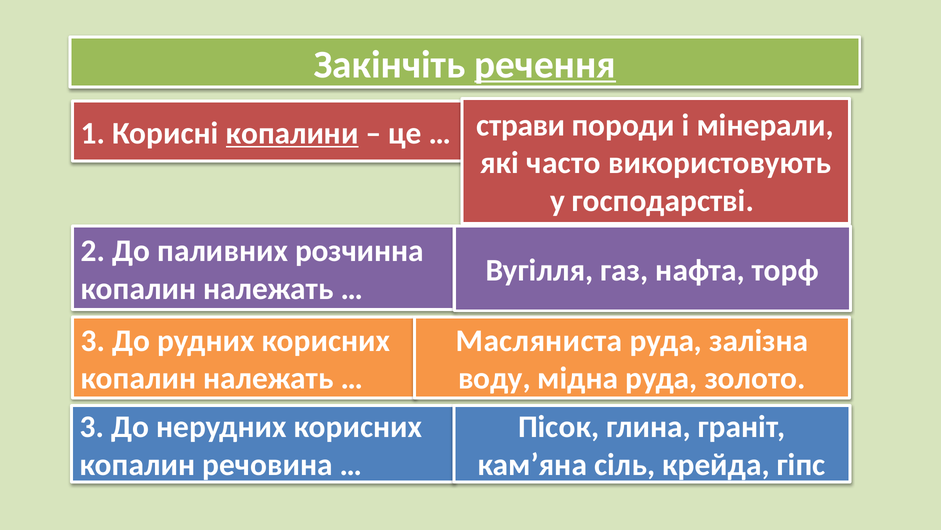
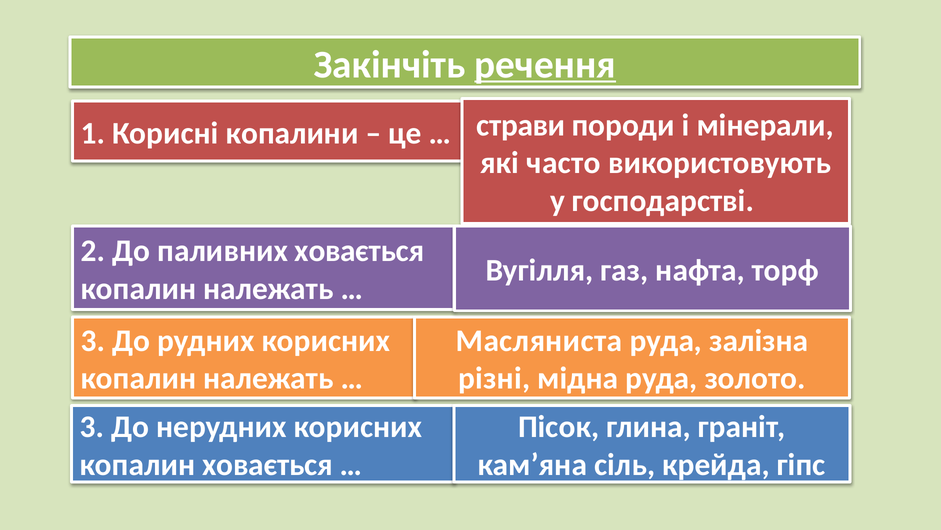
копалини underline: present -> none (292, 133)
паливних розчинна: розчинна -> ховається (359, 251)
воду: воду -> різні (494, 378)
копалин речовина: речовина -> ховається (268, 465)
